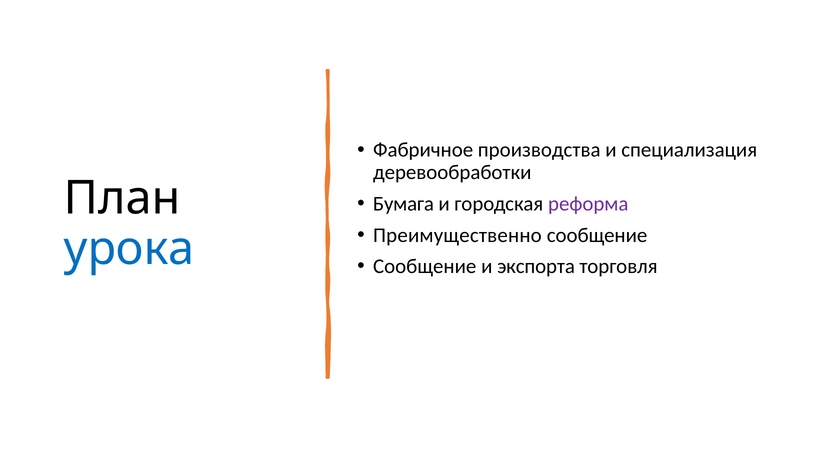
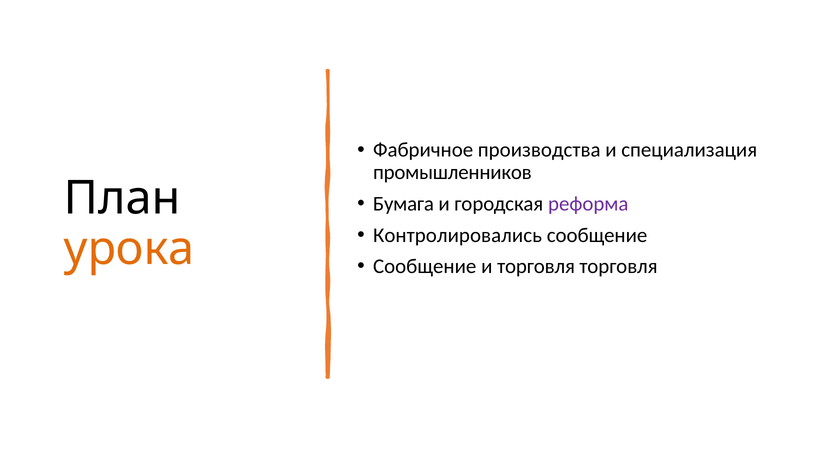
деревообработки: деревообработки -> промышленников (452, 172)
Преимущественно: Преимущественно -> Контролировались (457, 235)
урока colour: blue -> orange (129, 249)
и экспорта: экспорта -> торговля (536, 266)
